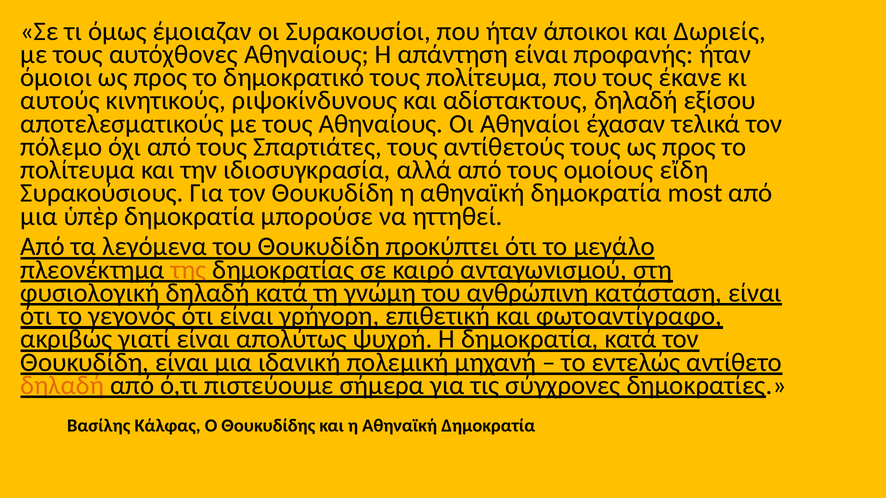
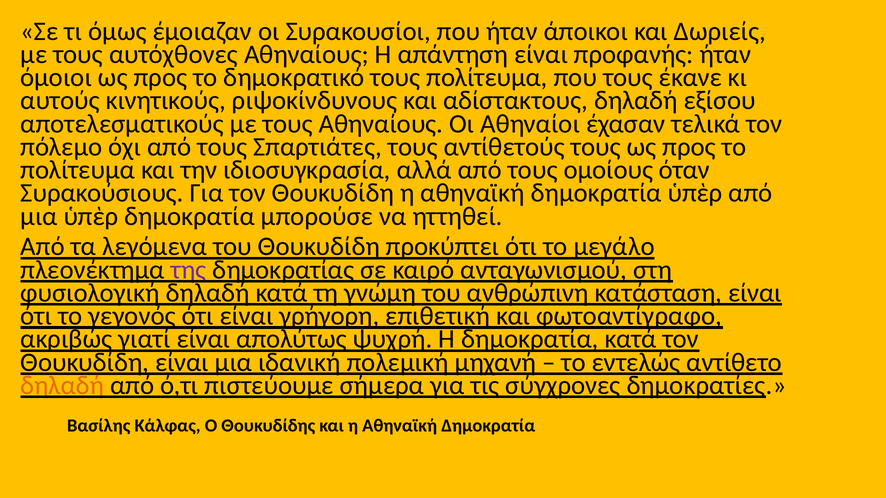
εἴδη: εἴδη -> όταν (684, 170)
δημοκρατία most: most -> ὑπὲρ (695, 193)
της colour: orange -> purple (189, 270)
